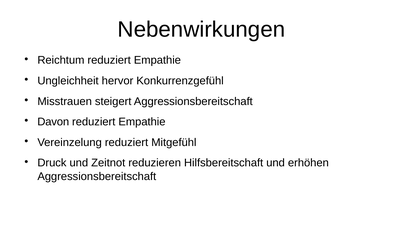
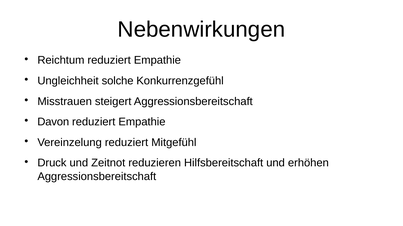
hervor: hervor -> solche (118, 81)
